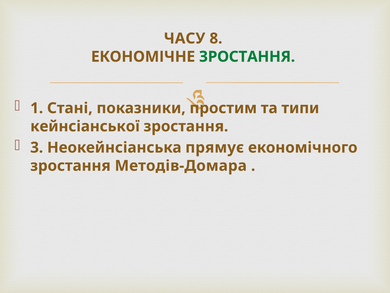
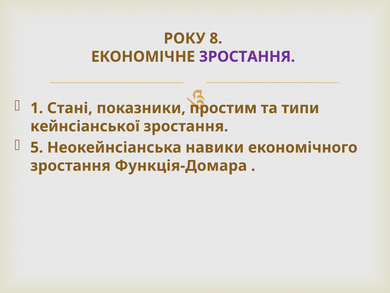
ЧАСУ: ЧАСУ -> РОКУ (185, 38)
ЗРОСТАННЯ colour: green -> purple (247, 57)
3: 3 -> 5 (37, 147)
прямує: прямує -> навики (215, 147)
Методів-Домара: Методів-Домара -> Функція-Домара (181, 166)
